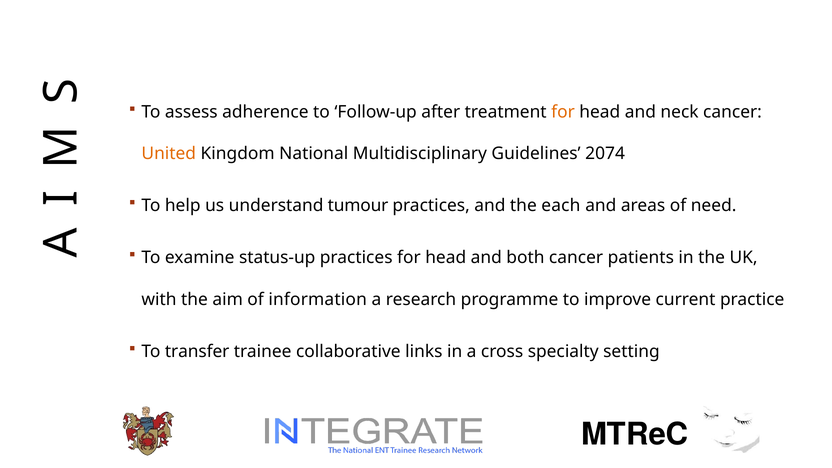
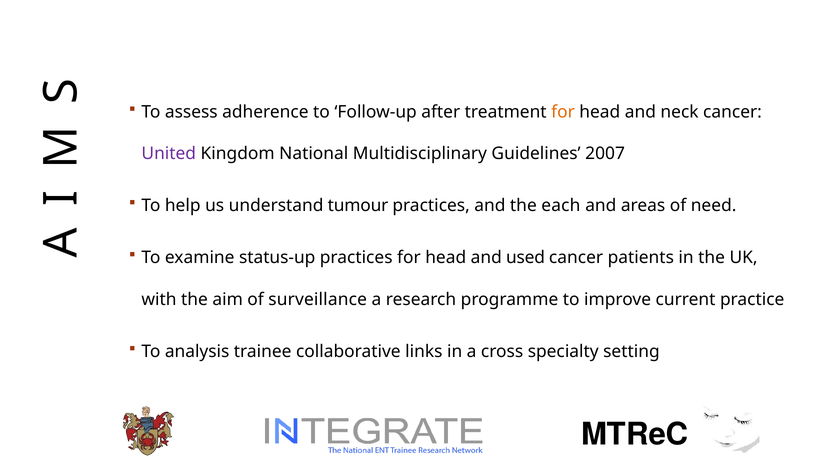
United colour: orange -> purple (169, 154)
2074: 2074 -> 2007 (605, 154)
both: both -> used (526, 258)
information: information -> surveillance (318, 299)
transfer: transfer -> analysis (197, 351)
